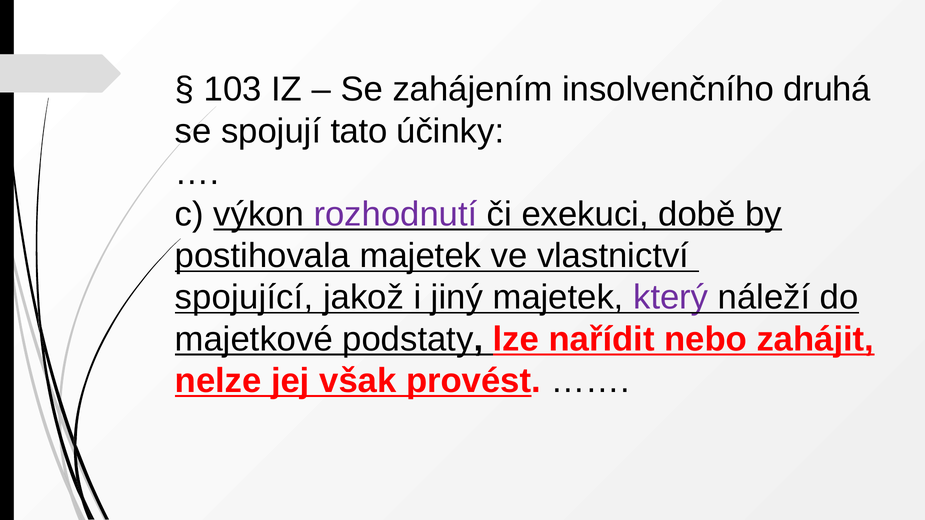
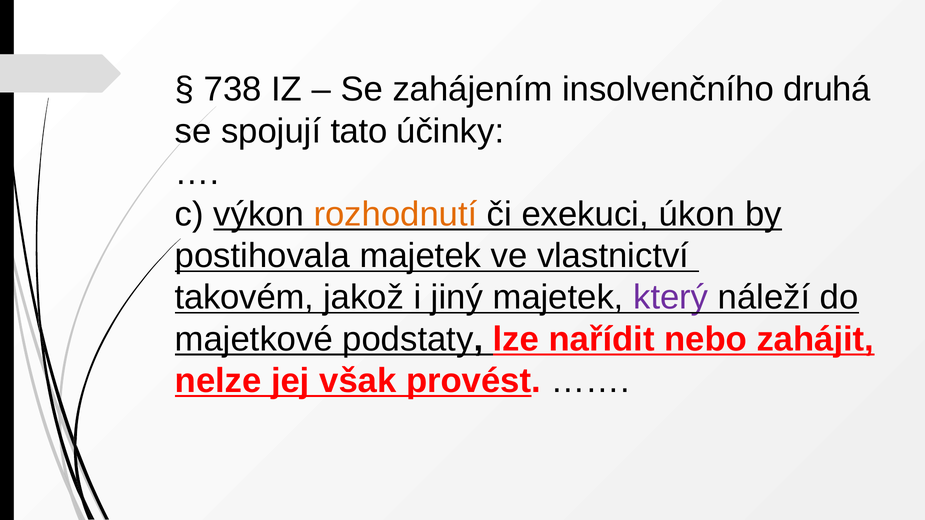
103: 103 -> 738 (233, 90)
rozhodnutí colour: purple -> orange (395, 214)
době: době -> úkon (697, 214)
spojující: spojující -> takovém (244, 298)
